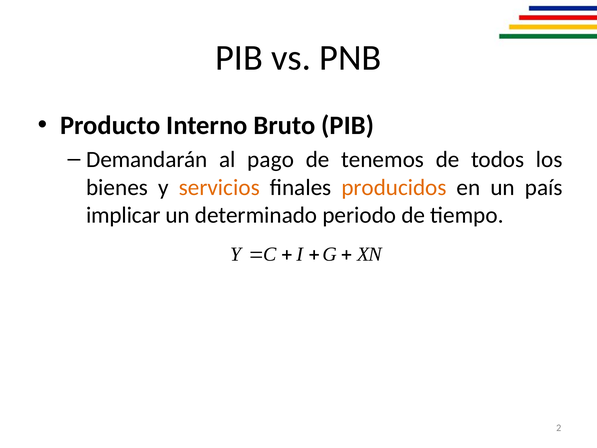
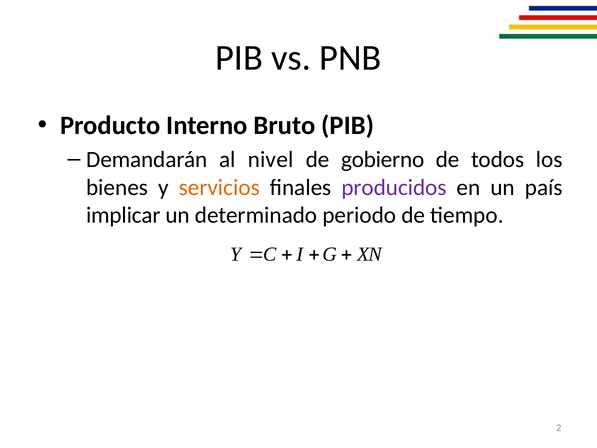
pago: pago -> nivel (271, 159)
tenemos: tenemos -> gobierno (383, 159)
producidos colour: orange -> purple (394, 187)
